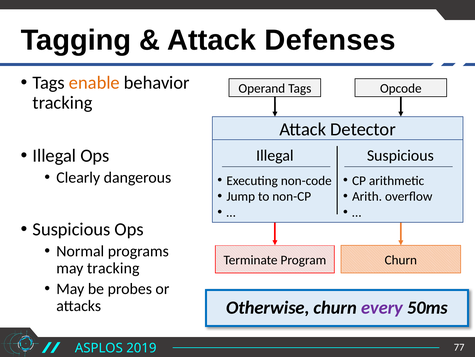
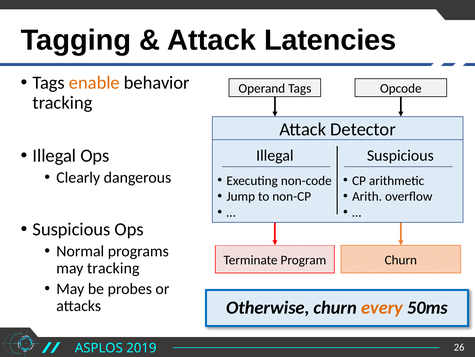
Defenses: Defenses -> Latencies (330, 40)
every colour: purple -> orange (382, 307)
77: 77 -> 26 (459, 347)
